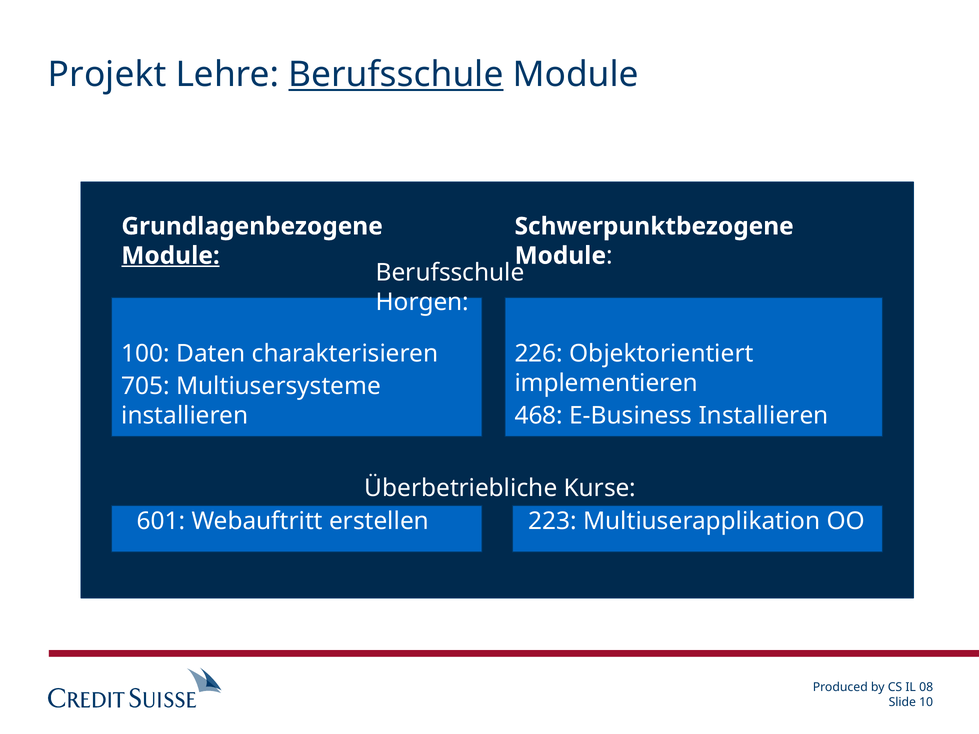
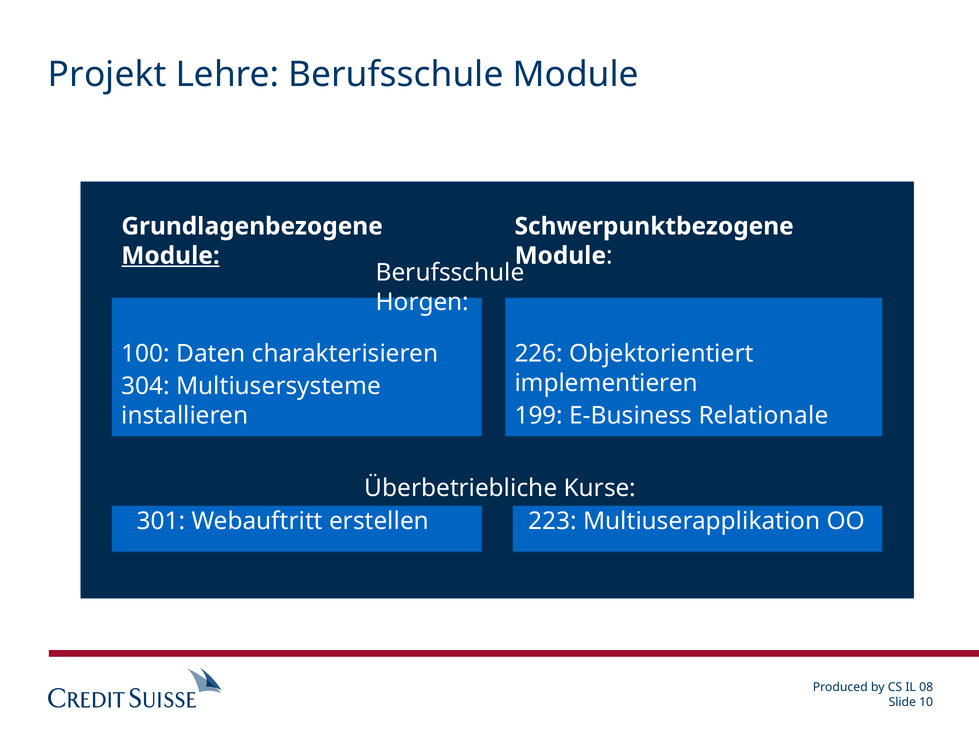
Berufsschule underline: present -> none (396, 75)
705: 705 -> 304 (146, 386)
468: 468 -> 199 (539, 416)
E-Business Installieren: Installieren -> Relationale (764, 416)
601: 601 -> 301 (161, 521)
